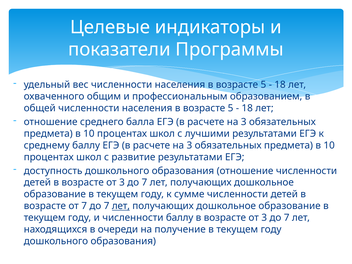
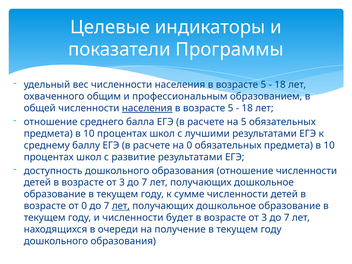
населения underline: none -> present (147, 108)
3: 3 -> 5 (244, 122)
3: 3 -> 0 (189, 145)
от 7: 7 -> 0 (84, 206)
численности баллу: баллу -> будет (180, 218)
